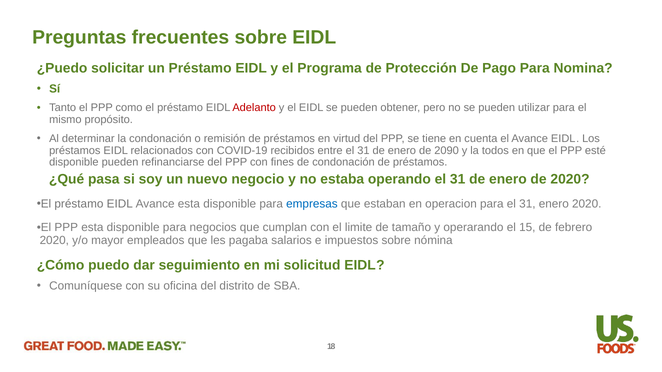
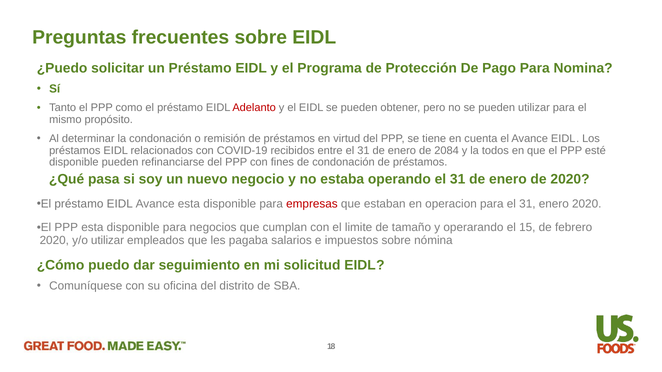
2090: 2090 -> 2084 (447, 151)
empresas colour: blue -> red (312, 204)
y/o mayor: mayor -> utilizar (108, 241)
